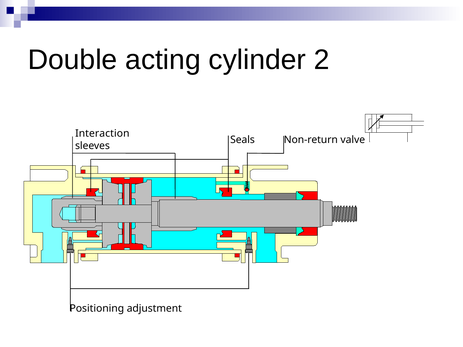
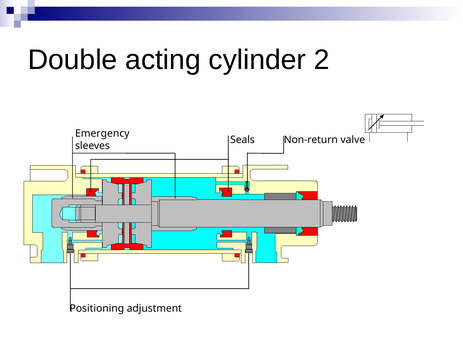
Interaction: Interaction -> Emergency (102, 134)
